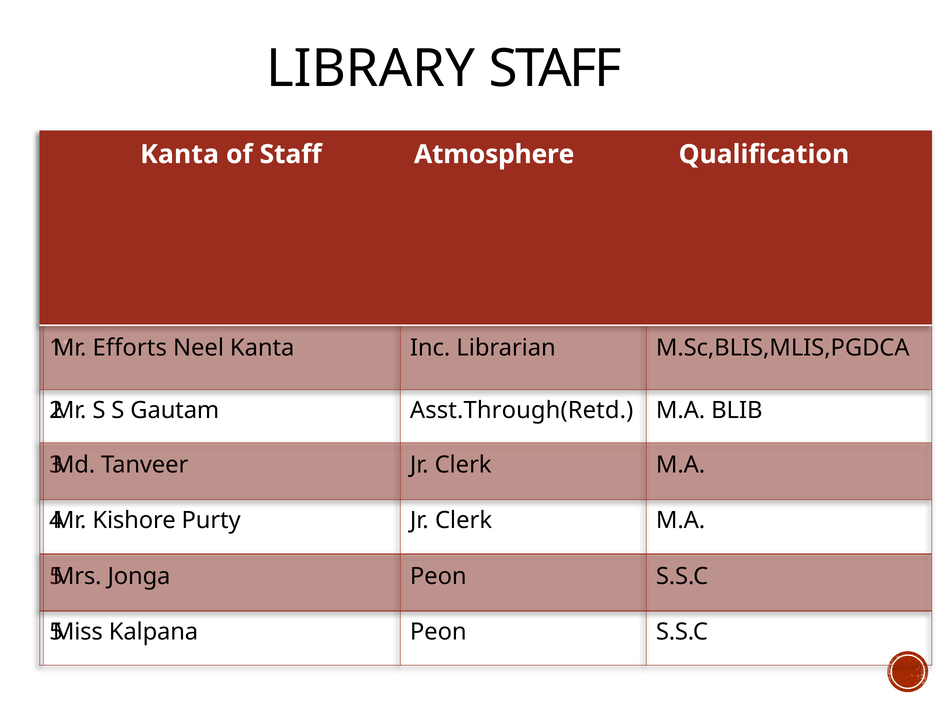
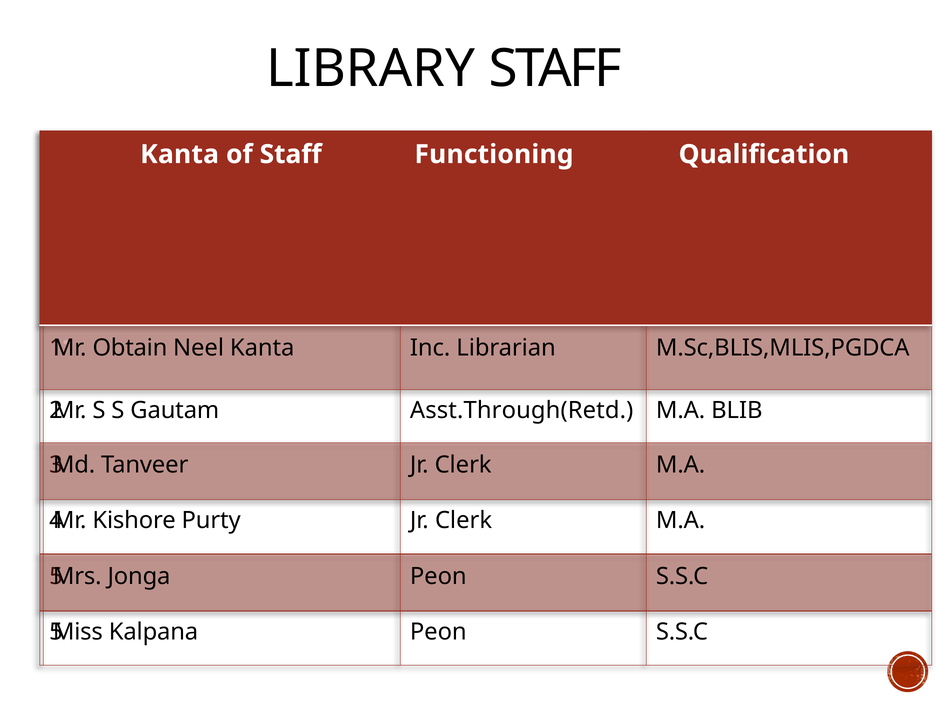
Atmosphere: Atmosphere -> Functioning (494, 154)
Efforts: Efforts -> Obtain (130, 348)
